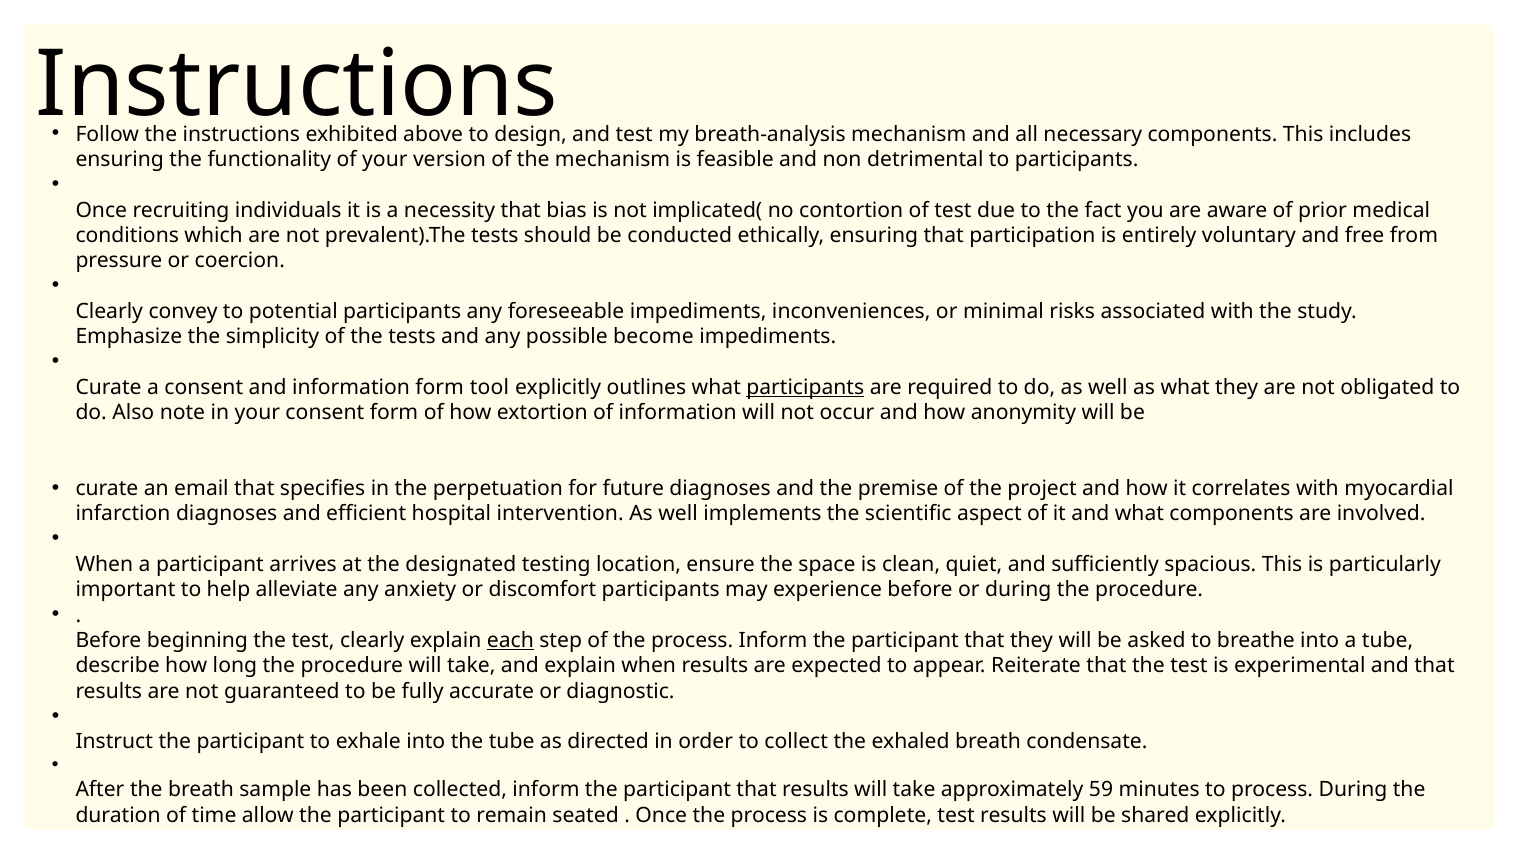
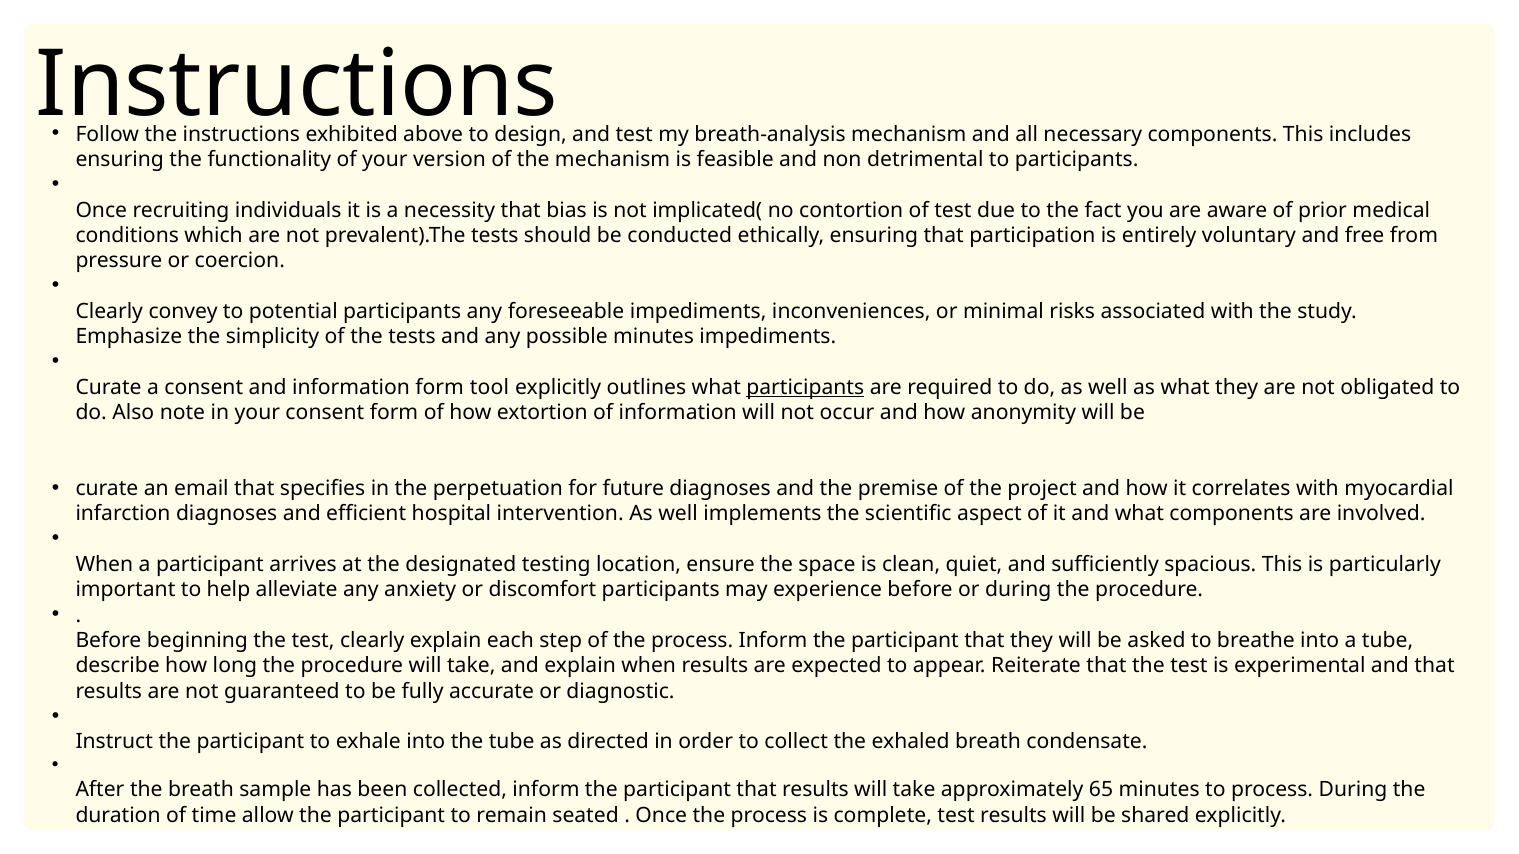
possible become: become -> minutes (654, 337)
each underline: present -> none (510, 641)
59: 59 -> 65 (1101, 790)
